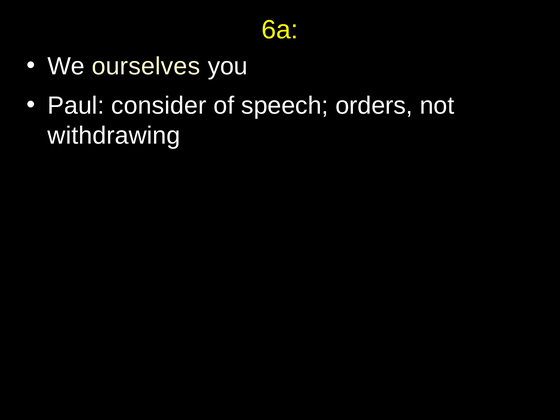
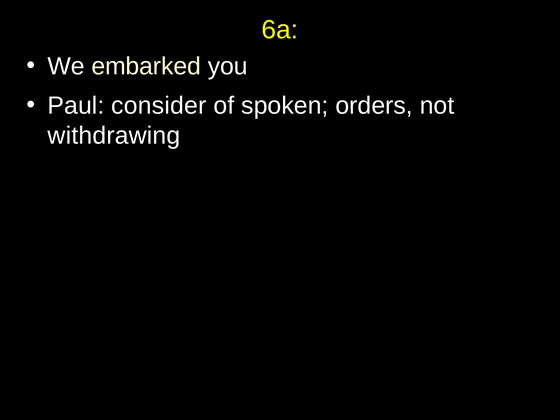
ourselves: ourselves -> embarked (146, 66)
speech: speech -> spoken (285, 106)
